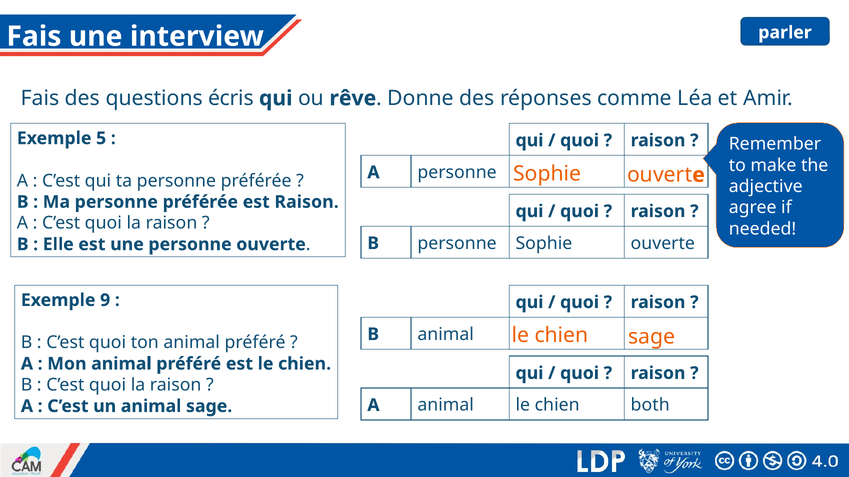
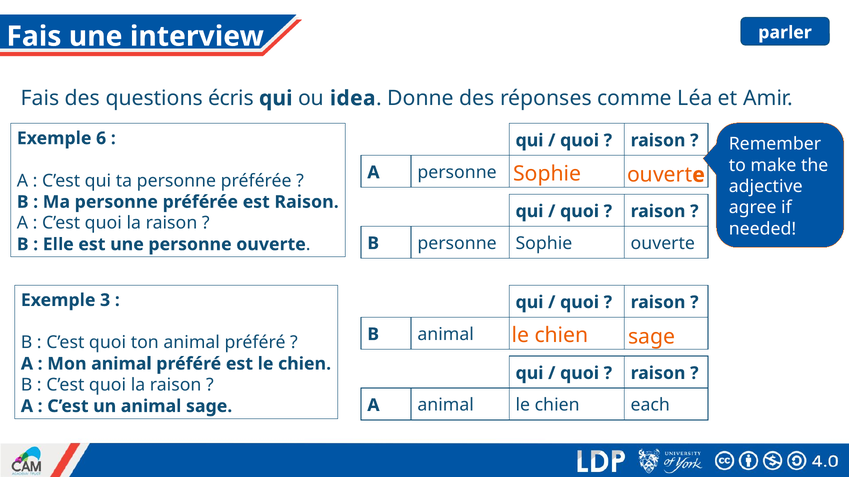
rêve: rêve -> idea (353, 98)
5: 5 -> 6 (101, 138)
9: 9 -> 3 (105, 300)
both: both -> each (650, 406)
